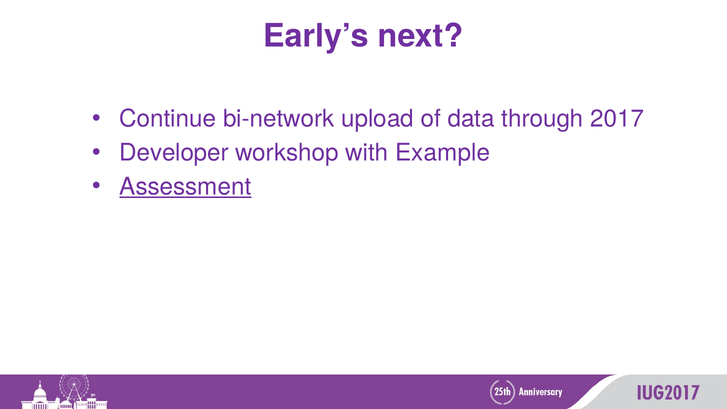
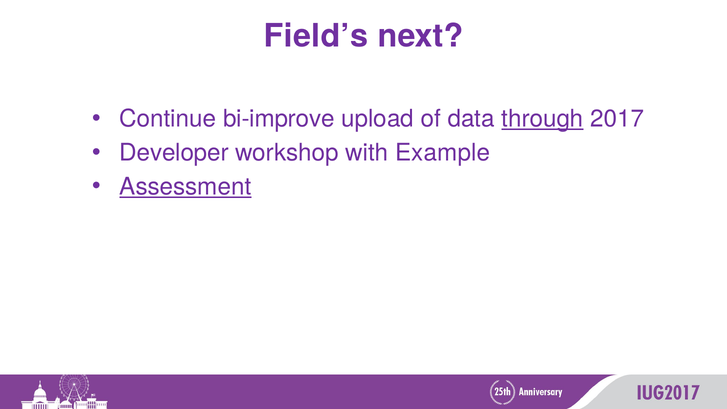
Early’s: Early’s -> Field’s (316, 36)
bi-network: bi-network -> bi-improve (279, 119)
through underline: none -> present (542, 119)
